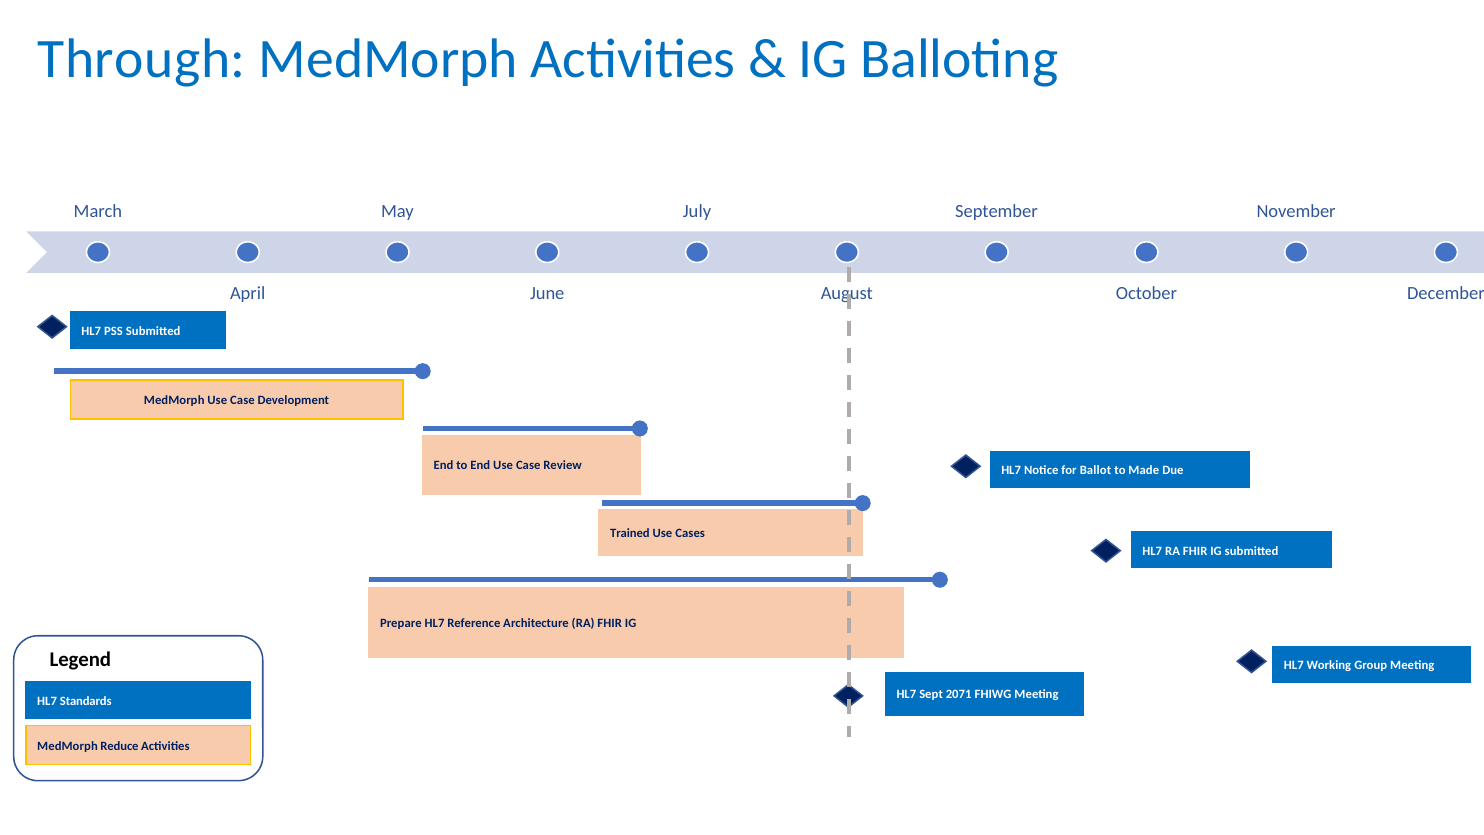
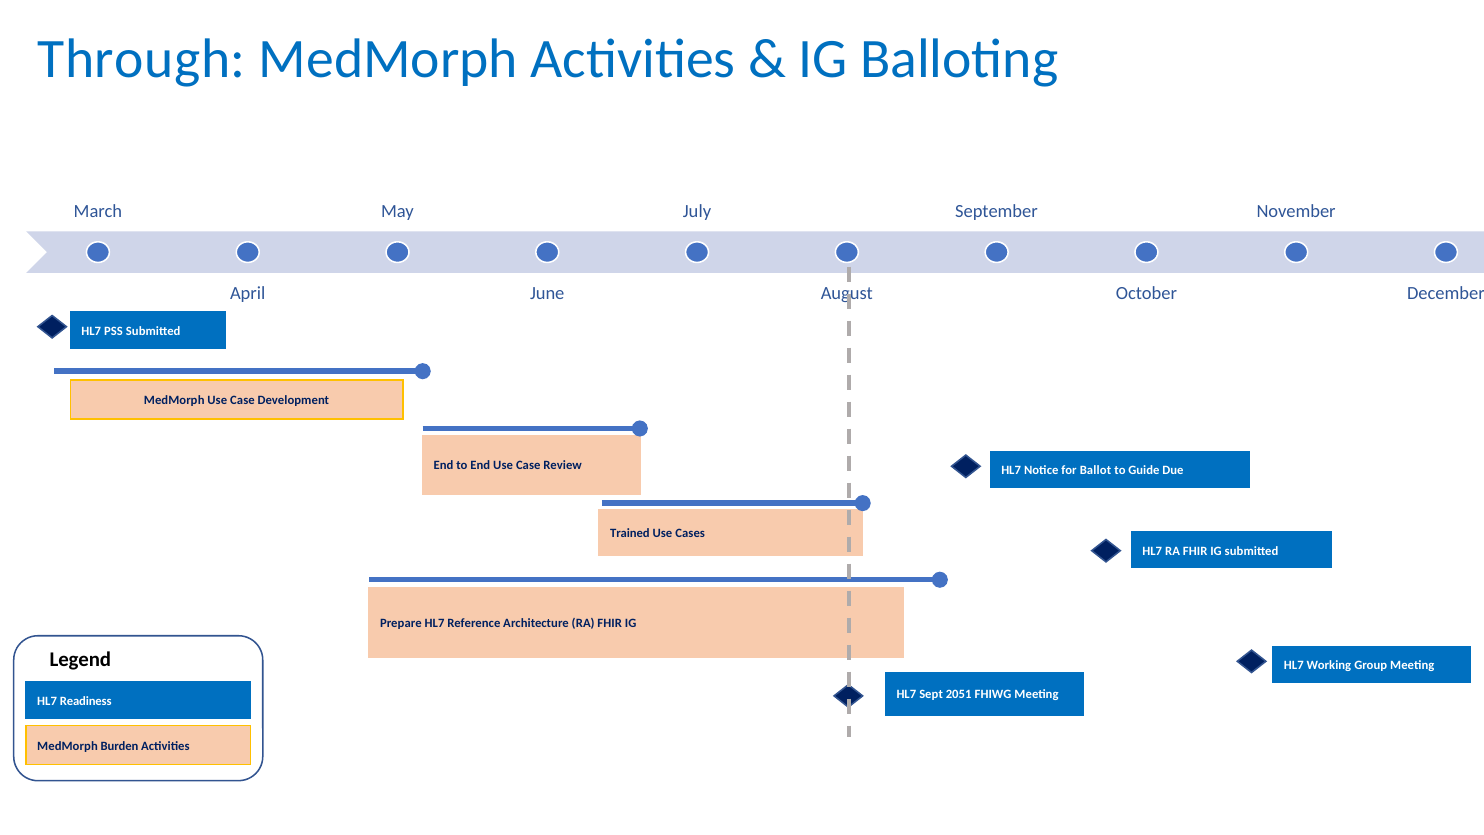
Made: Made -> Guide (1144, 471)
2071: 2071 -> 2051 (959, 694)
Standards: Standards -> Readiness (86, 701)
Reduce: Reduce -> Burden (120, 746)
